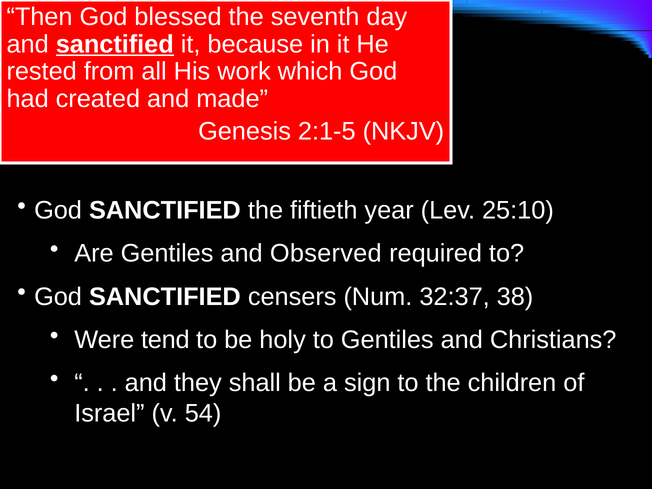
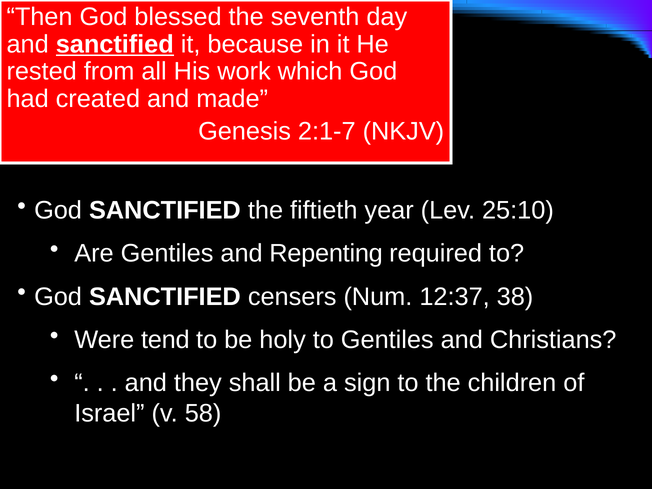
2:1-5: 2:1-5 -> 2:1-7 (327, 131)
Observed: Observed -> Repenting (326, 254)
32:37: 32:37 -> 12:37 (455, 297)
54: 54 -> 58 (203, 413)
